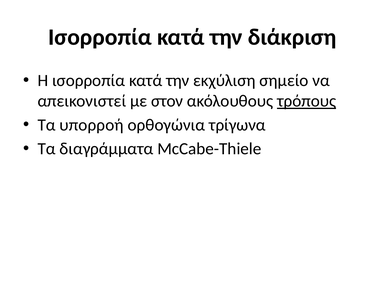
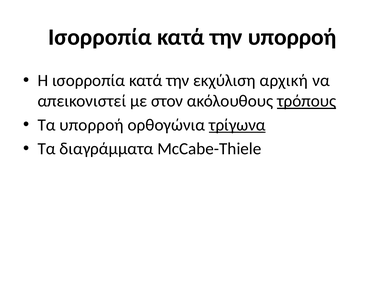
την διάκριση: διάκριση -> υπορροή (292, 37)
σημείο: σημείο -> αρχική (284, 81)
τρίγωνα underline: none -> present (237, 125)
